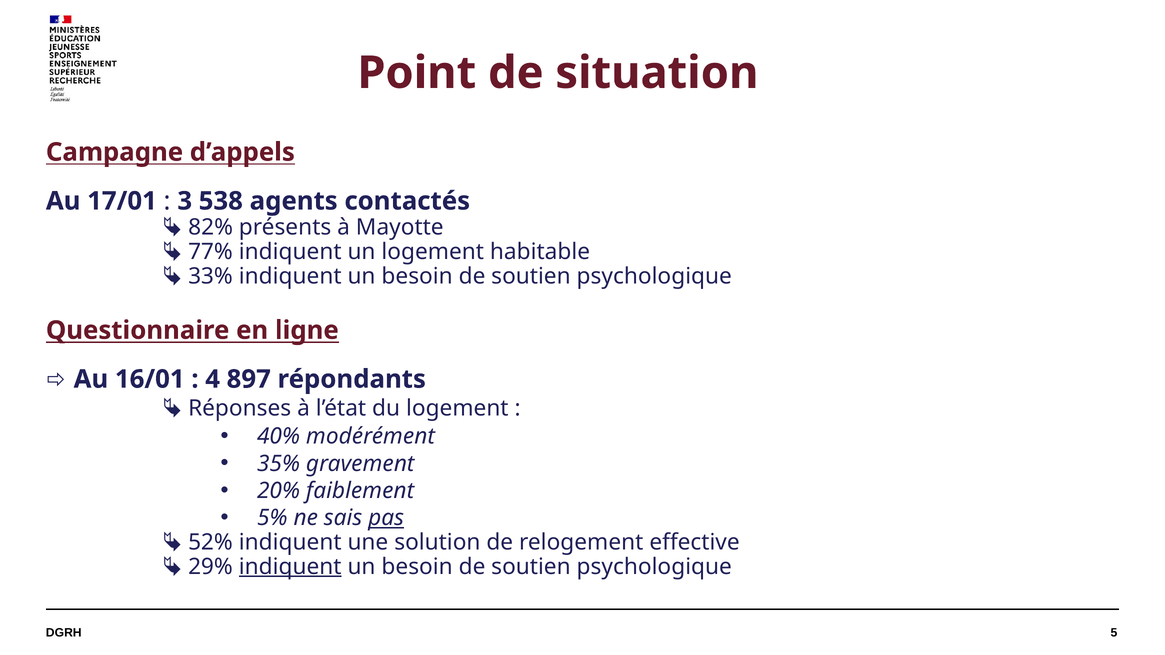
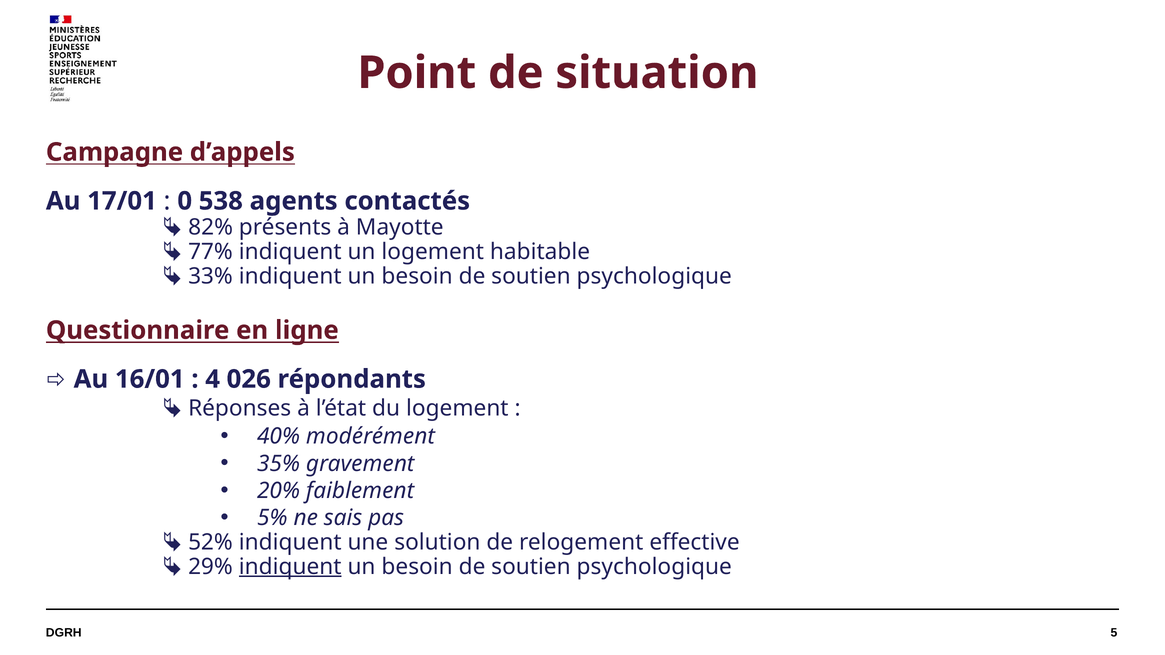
3: 3 -> 0 (185, 201)
897: 897 -> 026 (249, 379)
pas underline: present -> none (386, 518)
